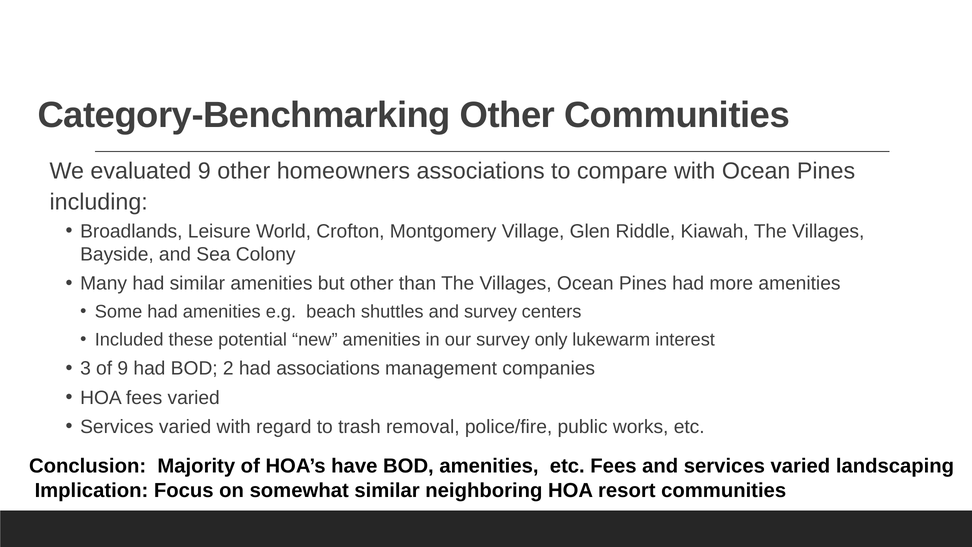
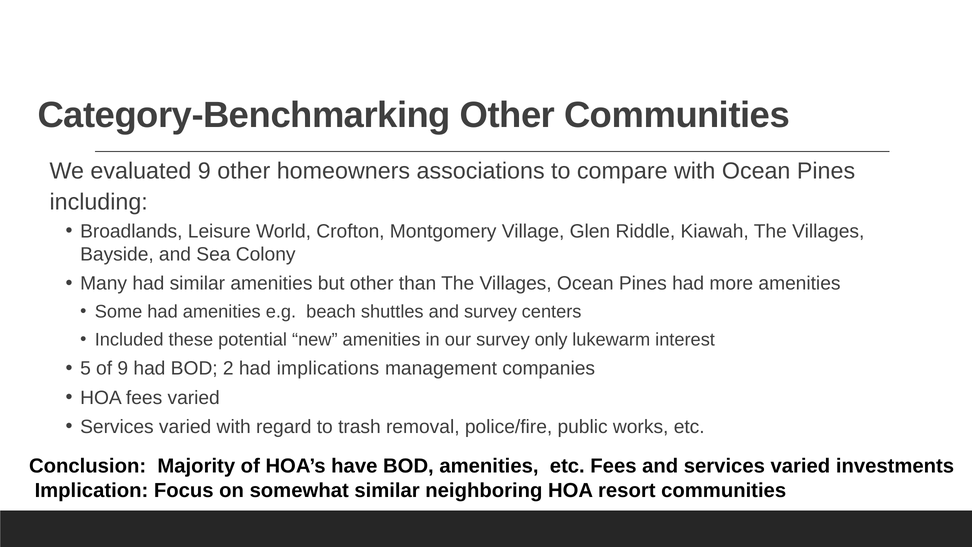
3: 3 -> 5 (86, 368)
had associations: associations -> implications (328, 368)
landscaping: landscaping -> investments (895, 466)
